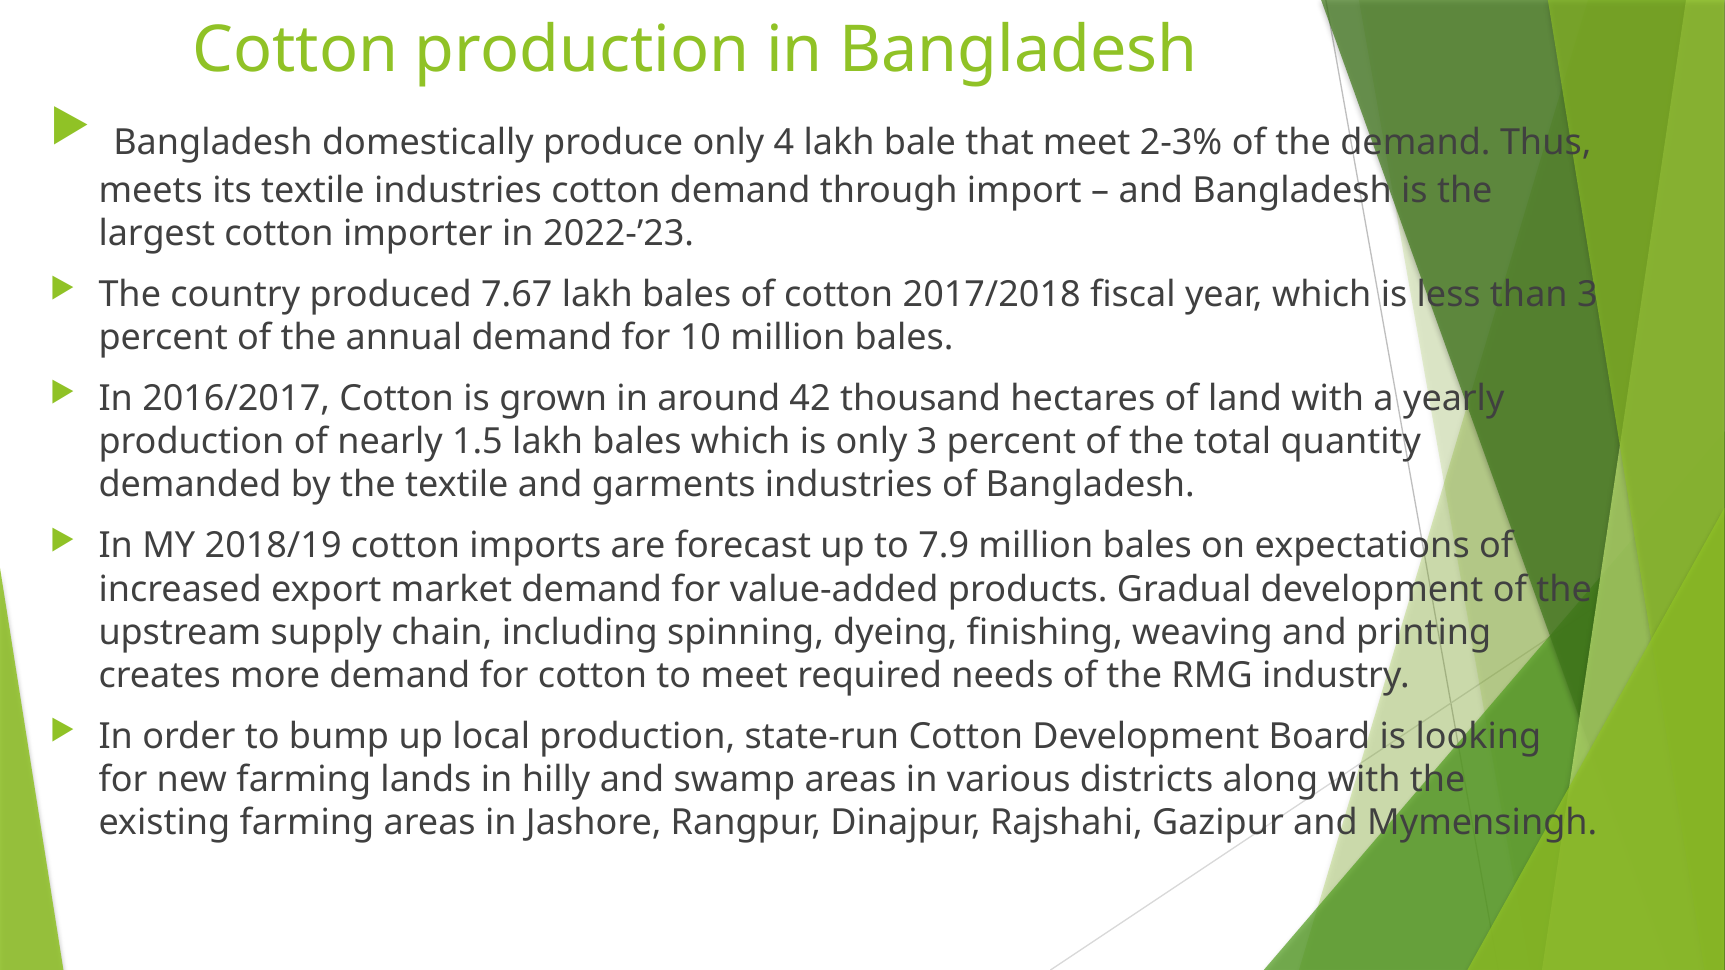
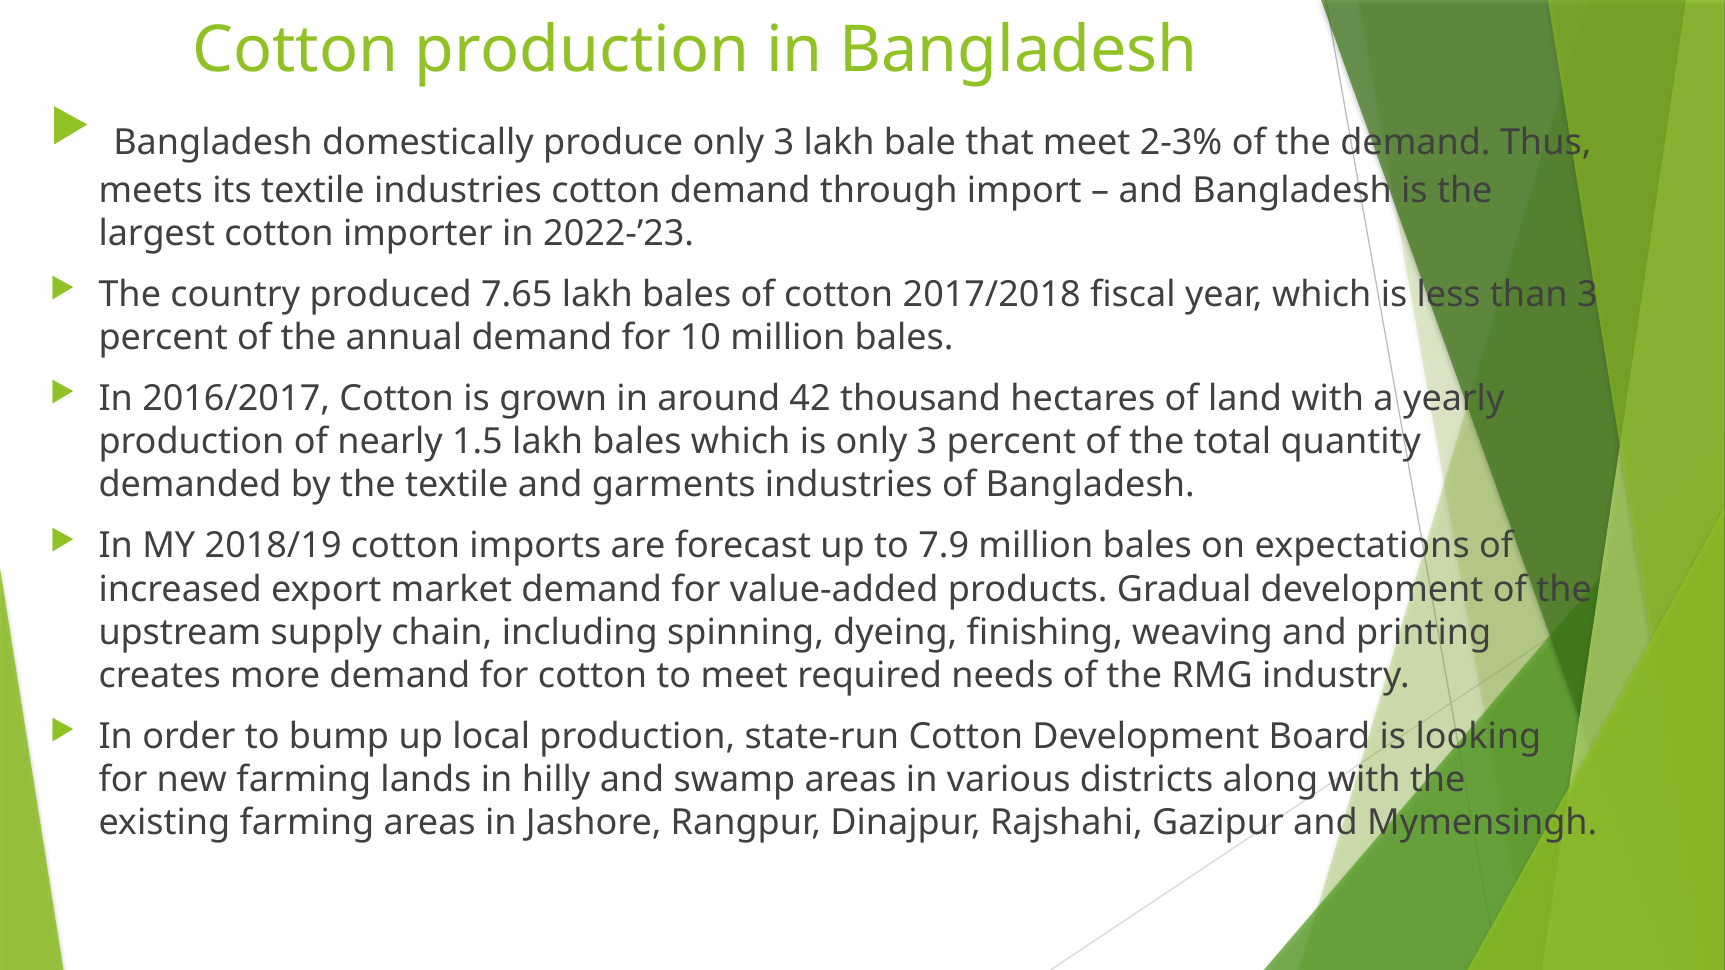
produce only 4: 4 -> 3 (784, 143)
7.67: 7.67 -> 7.65 (517, 295)
